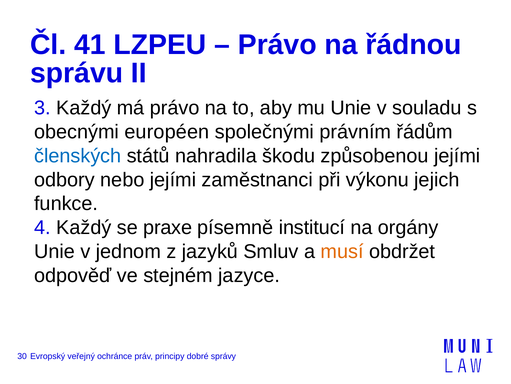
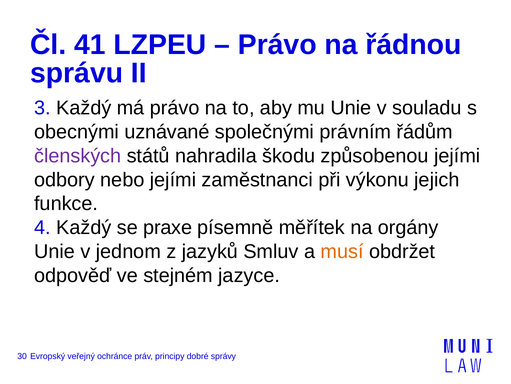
européen: européen -> uznávané (167, 132)
členských colour: blue -> purple (78, 156)
institucí: institucí -> měřítek (312, 227)
